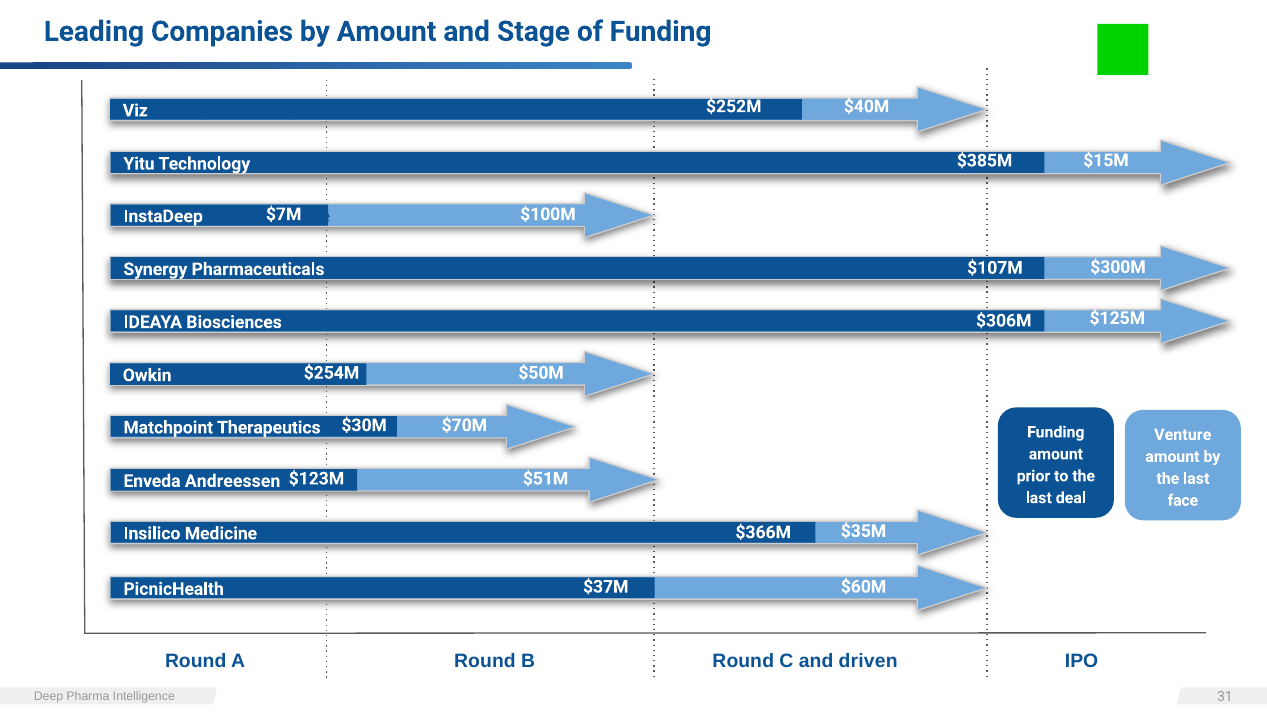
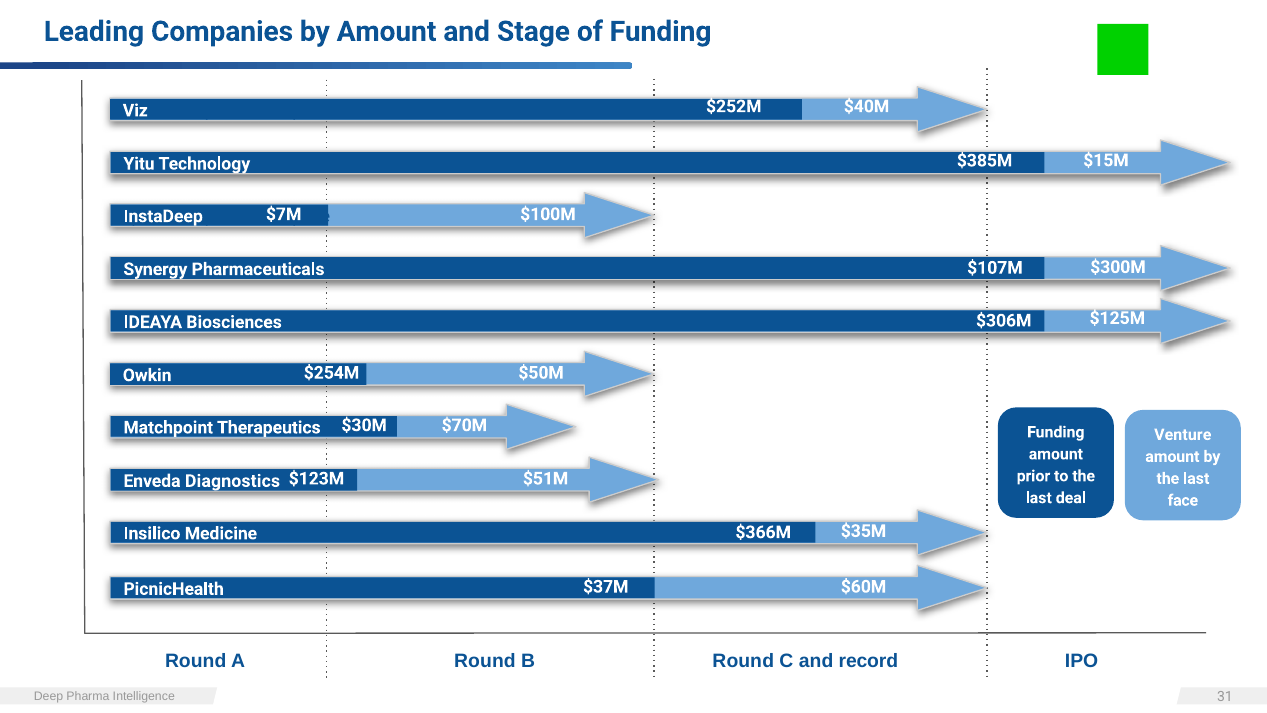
Andreessen: Andreessen -> Diagnostics (233, 481)
driven: driven -> record (868, 661)
